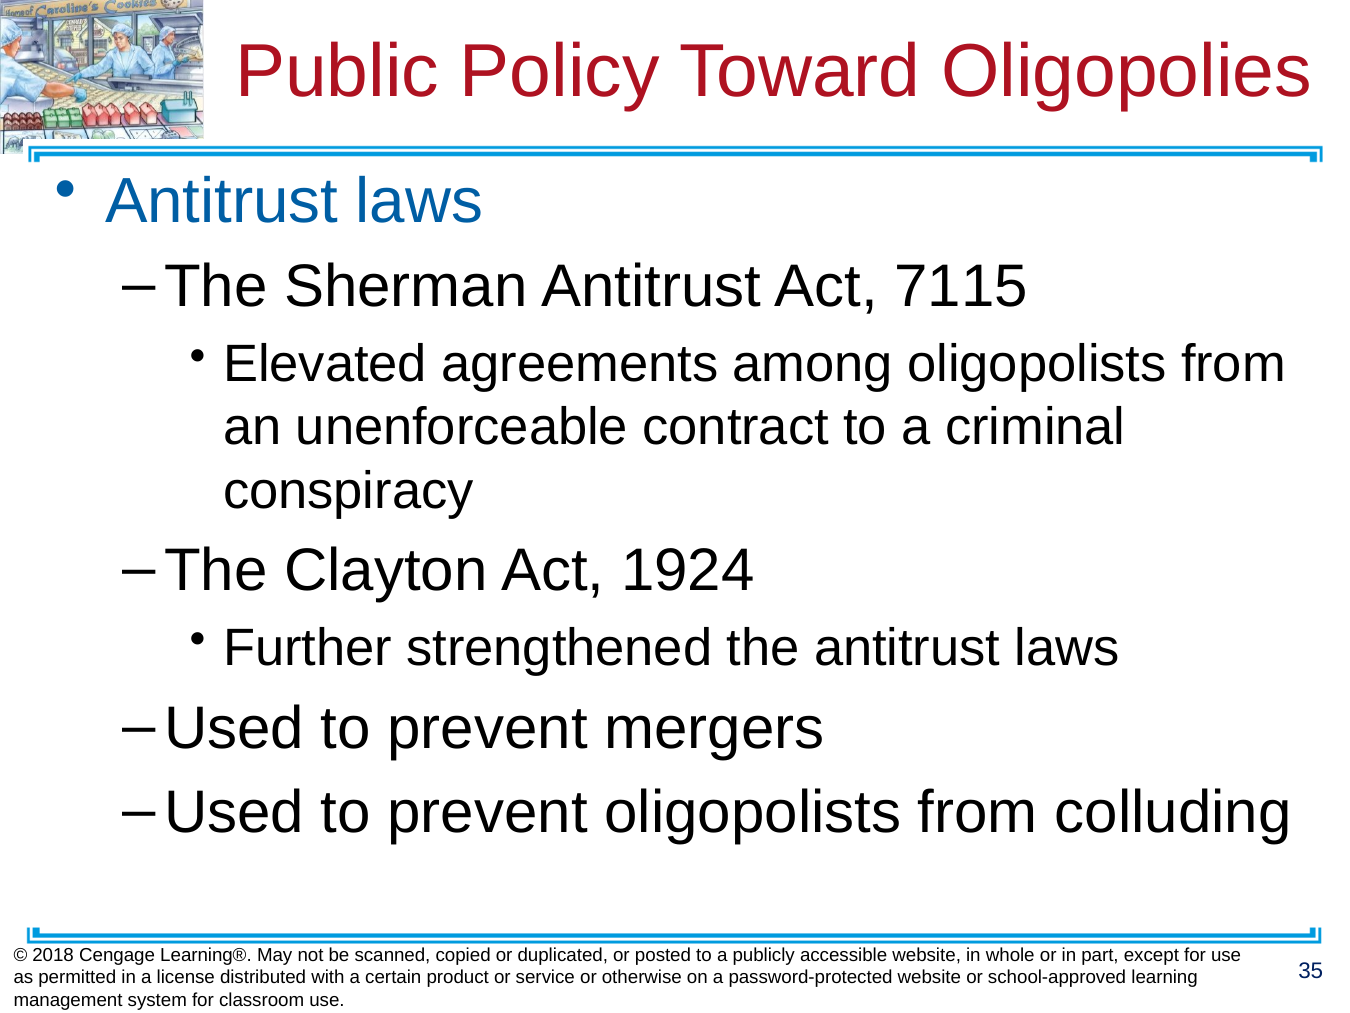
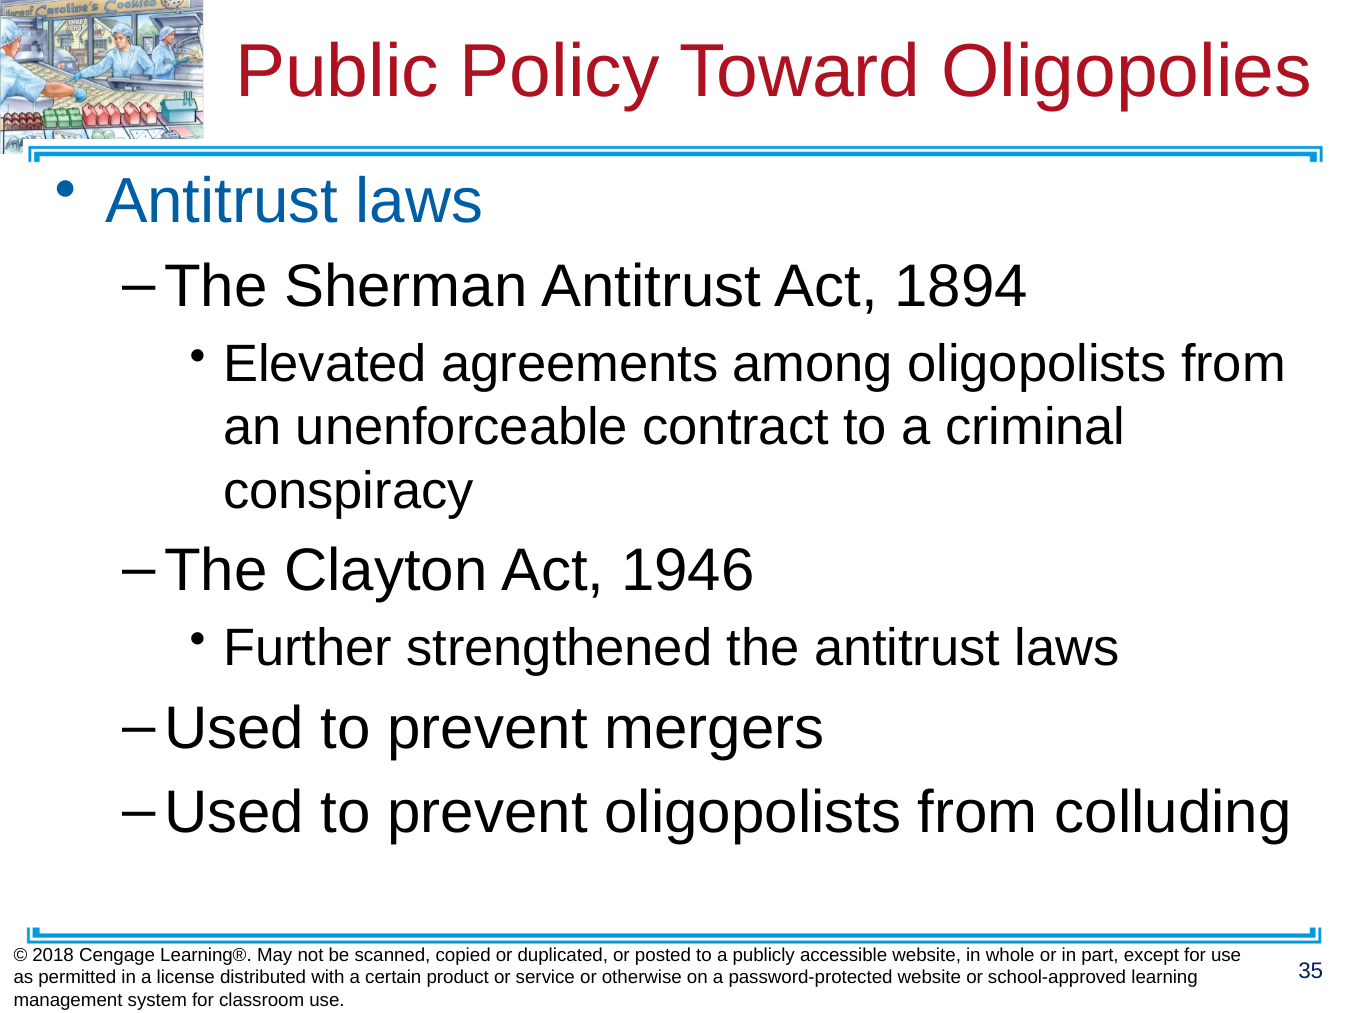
7115: 7115 -> 1894 (961, 287)
1924: 1924 -> 1946 (688, 571)
